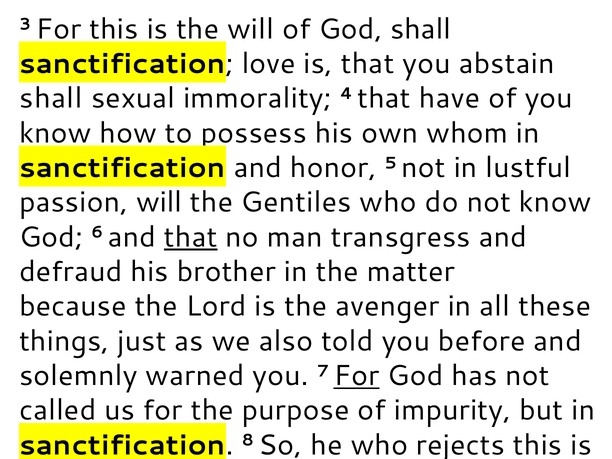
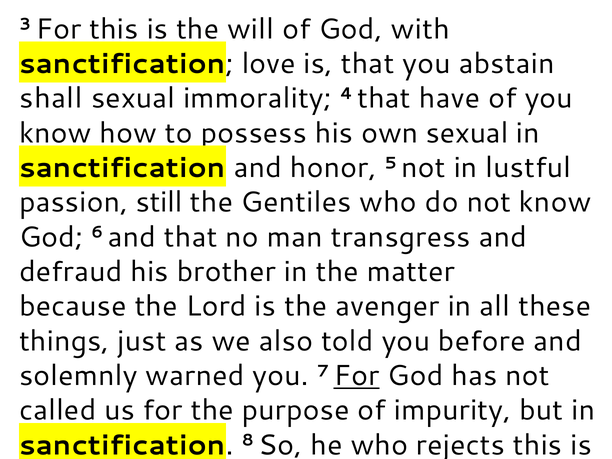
God shall: shall -> with (420, 29)
own whom: whom -> sexual (467, 133)
passion will: will -> still (159, 202)
that underline: present -> none (191, 237)
